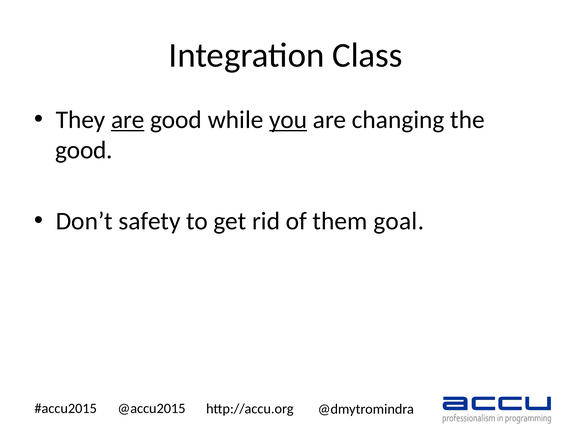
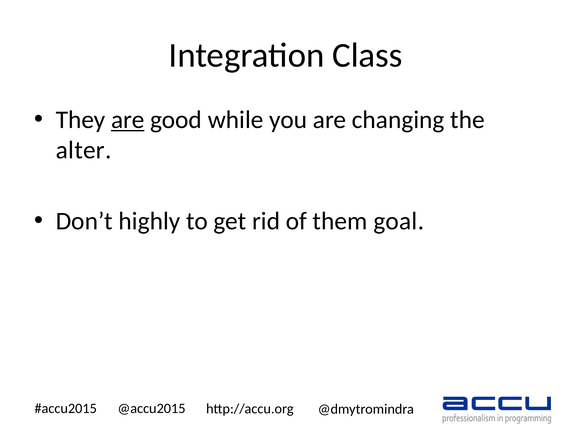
you underline: present -> none (288, 120)
good: good -> alter (84, 150)
safety: safety -> highly (149, 221)
